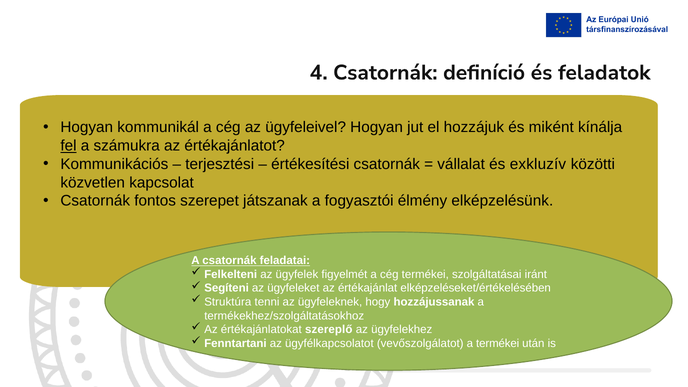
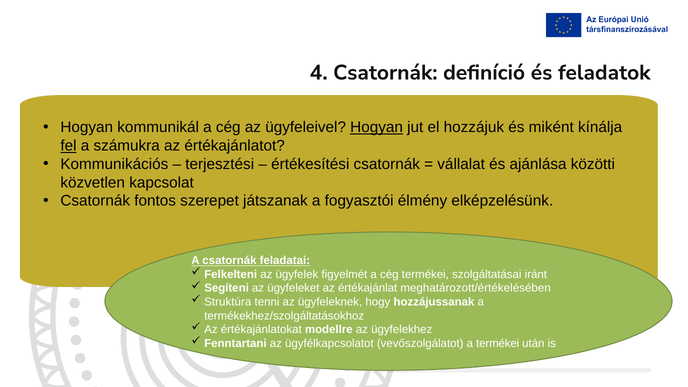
Hogyan underline: none -> present (377, 127)
exkluzív: exkluzív -> ajánlása (538, 164)
elképzeléseket/értékelésében: elképzeléseket/értékelésében -> meghatározott/értékelésében (476, 288)
szereplő: szereplő -> modellre (329, 329)
